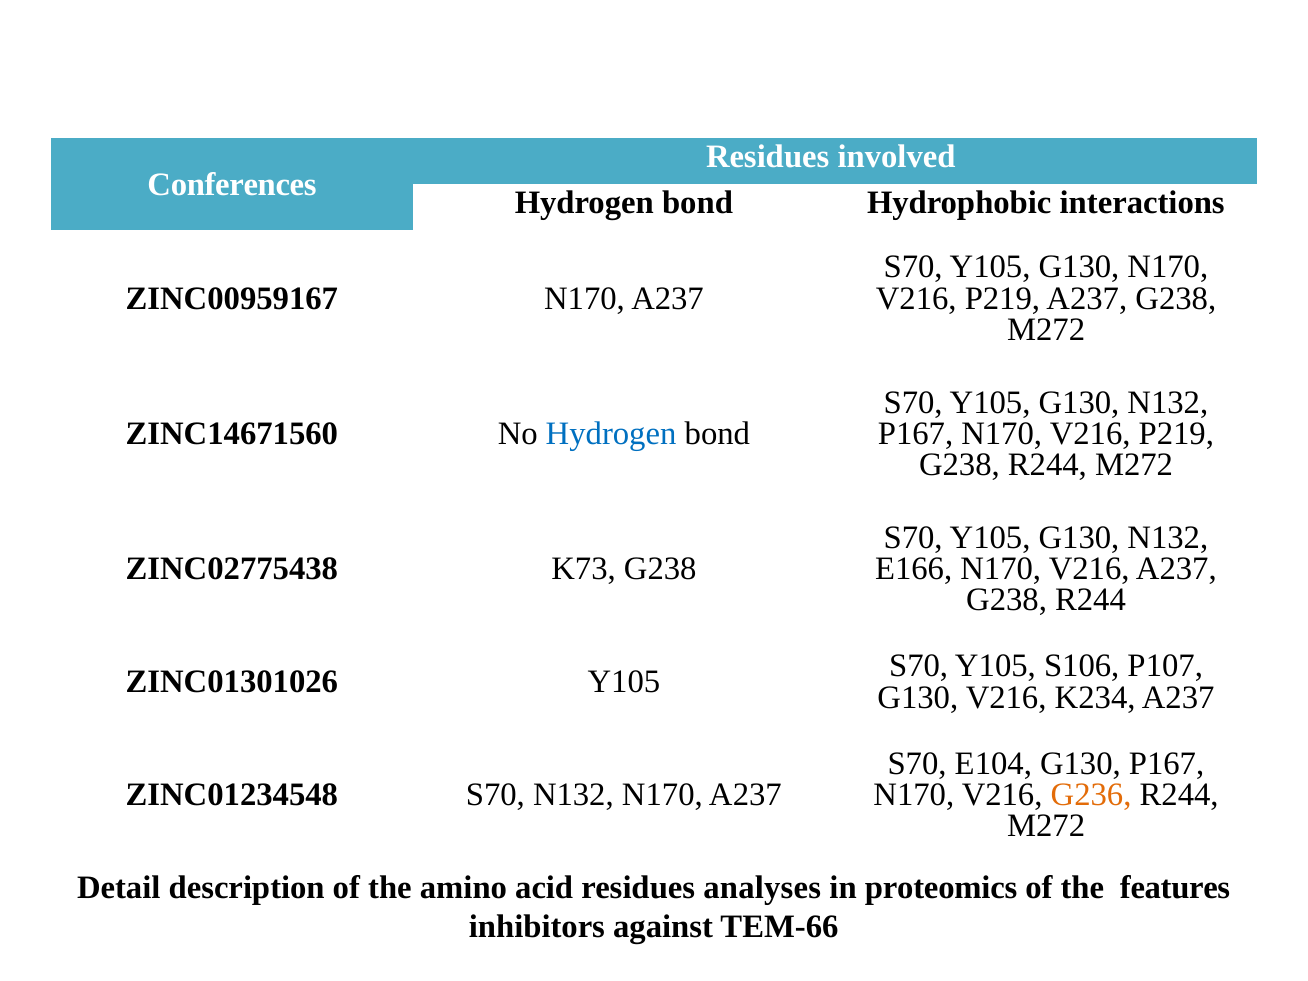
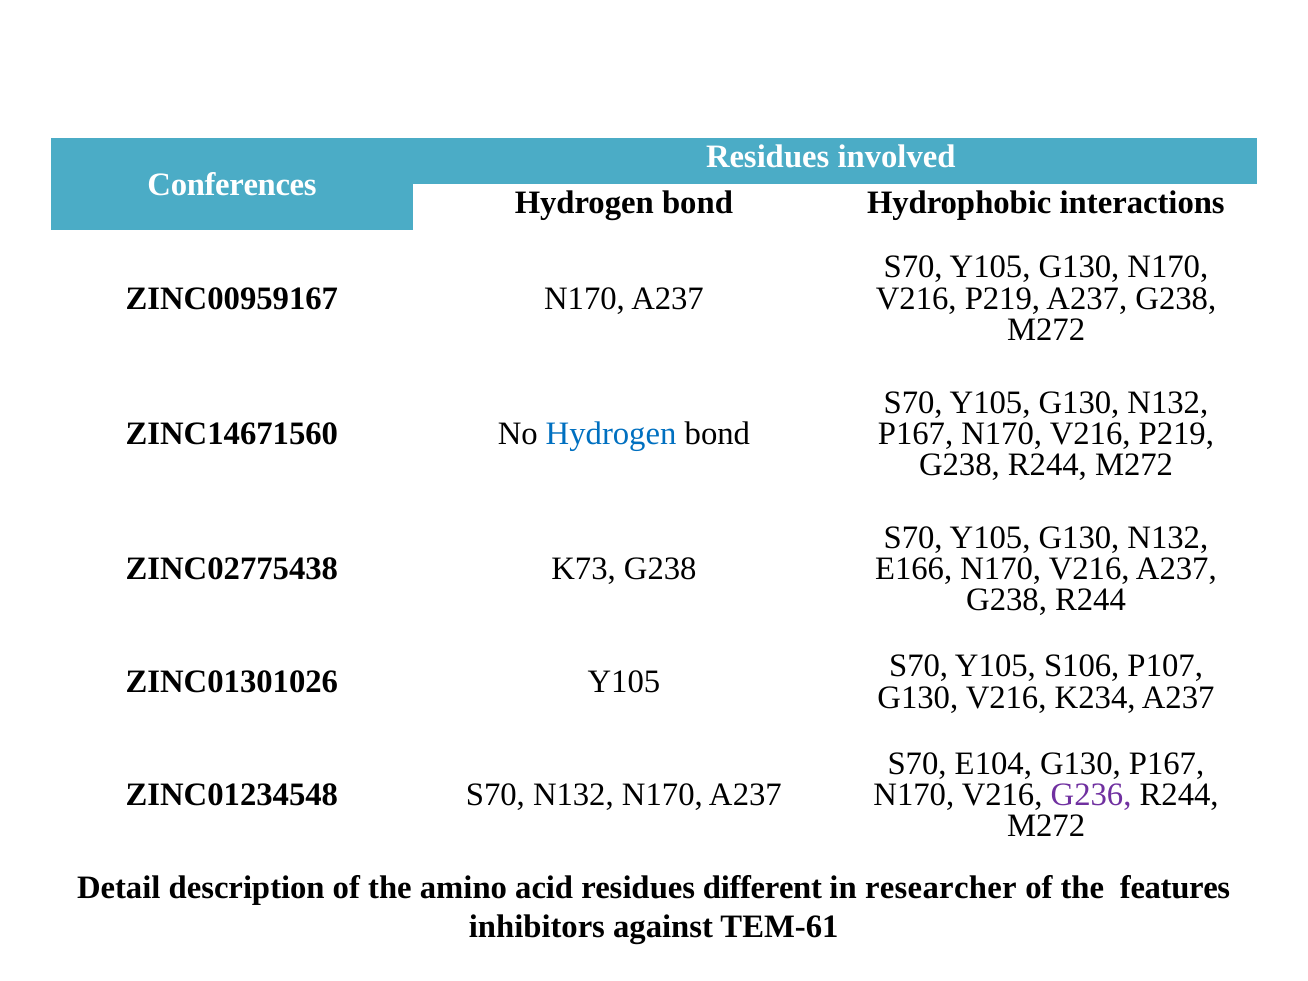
G236 colour: orange -> purple (1091, 795)
analyses: analyses -> different (762, 888)
proteomics: proteomics -> researcher (941, 888)
TEM-66: TEM-66 -> TEM-61 (779, 927)
